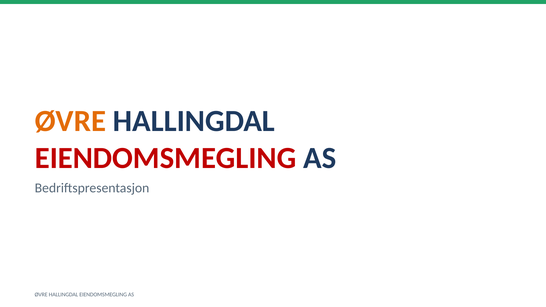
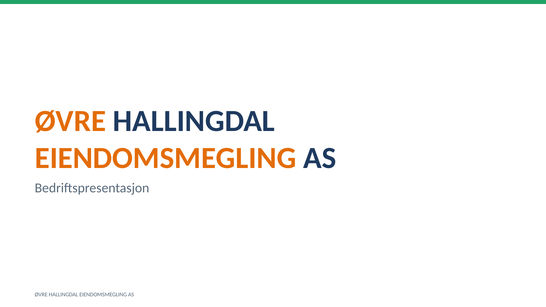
EIENDOMSMEGLING colour: red -> orange (166, 158)
